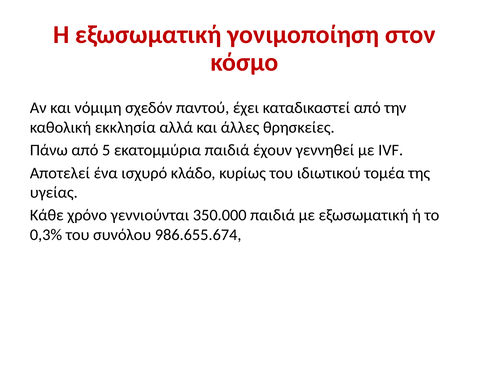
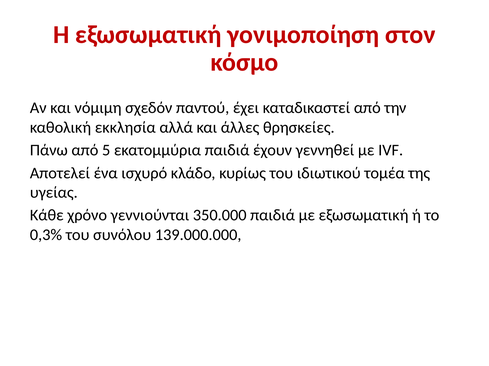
986.655.674: 986.655.674 -> 139.000.000 (198, 235)
